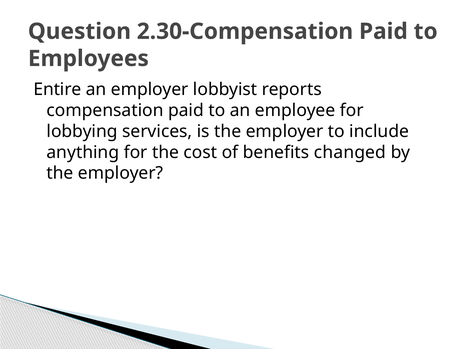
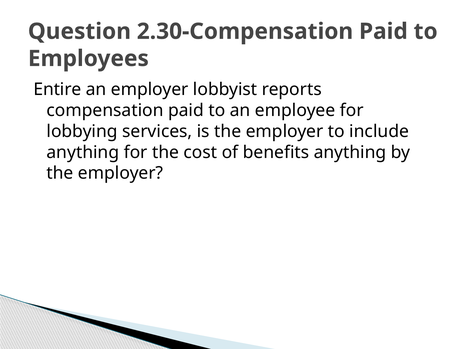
benefits changed: changed -> anything (350, 152)
